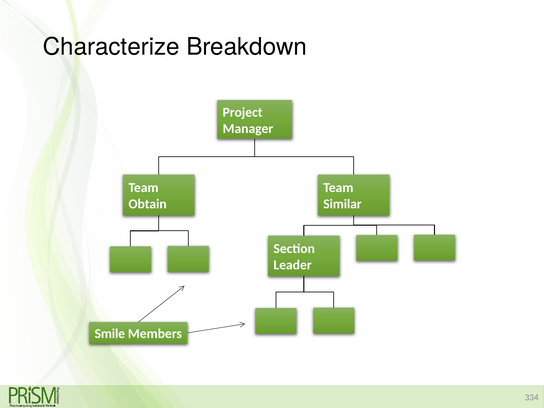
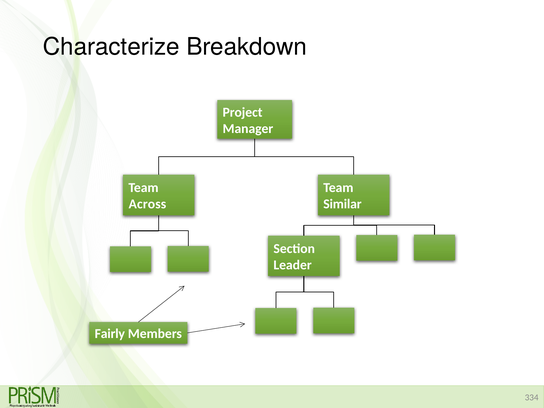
Obtain: Obtain -> Across (147, 204)
Smile: Smile -> Fairly (110, 334)
